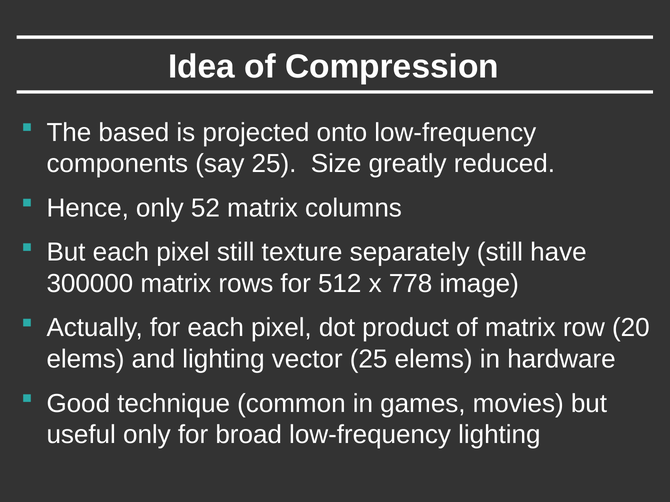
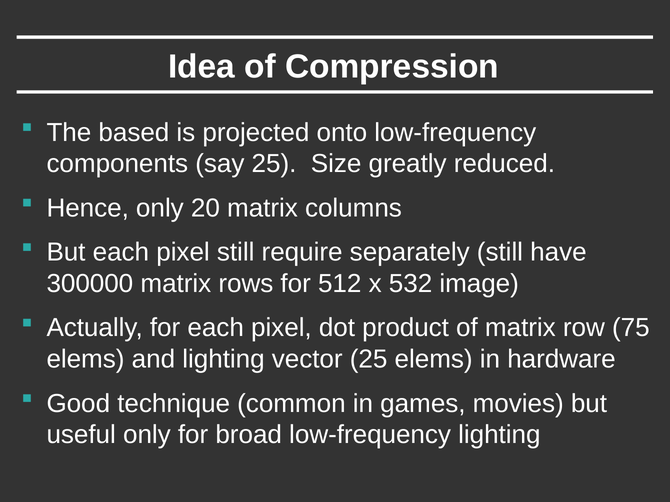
52: 52 -> 20 (205, 208)
texture: texture -> require (302, 253)
778: 778 -> 532 (411, 284)
20: 20 -> 75 (631, 328)
